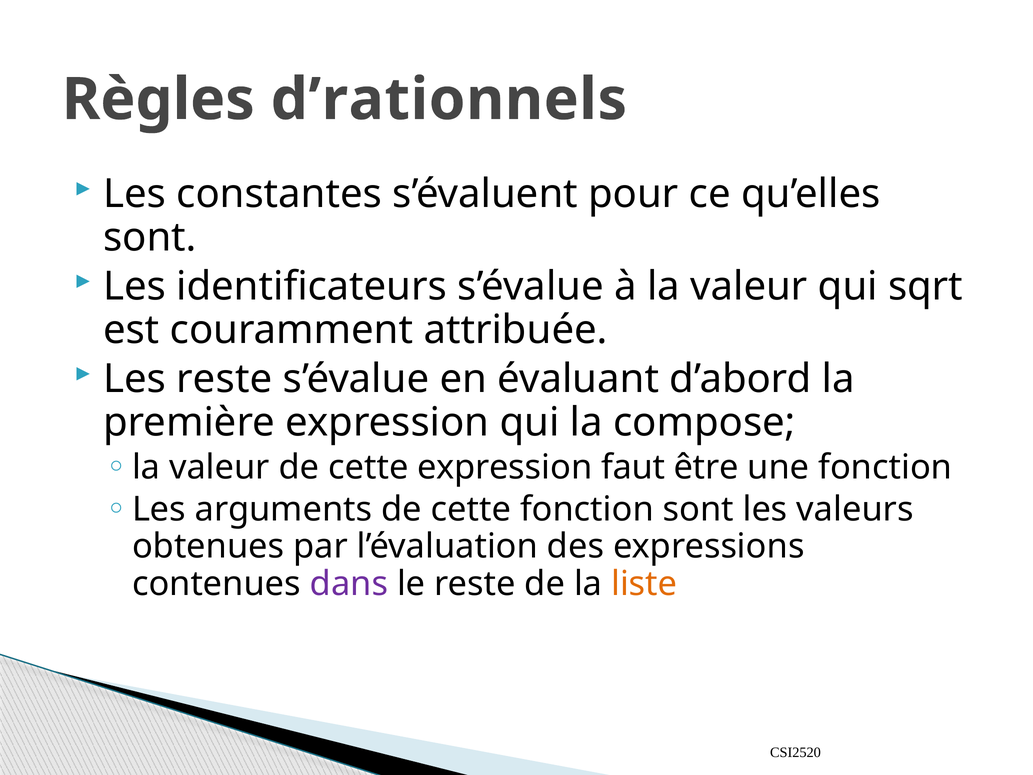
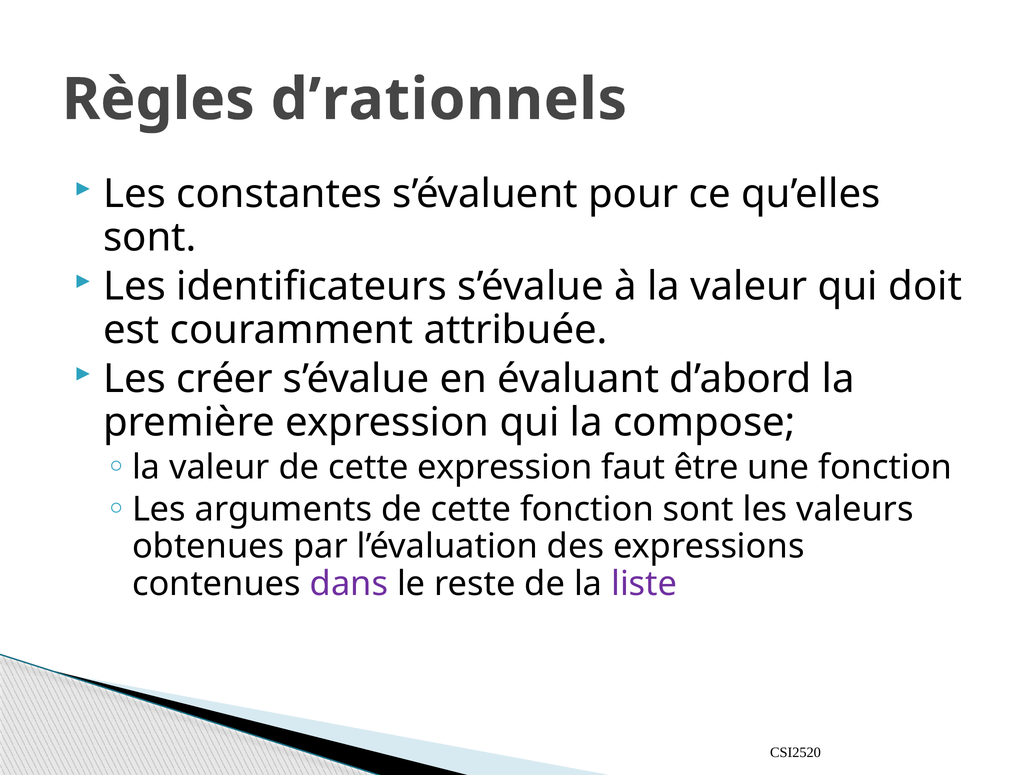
sqrt: sqrt -> doit (925, 286)
Les reste: reste -> créer (225, 379)
liste colour: orange -> purple (644, 583)
